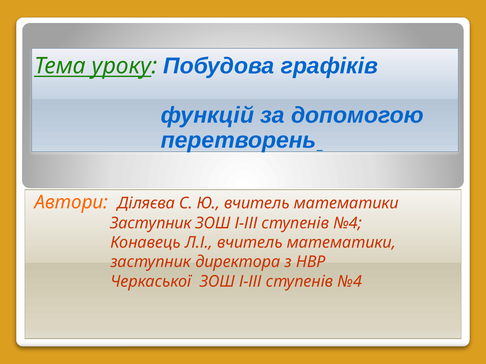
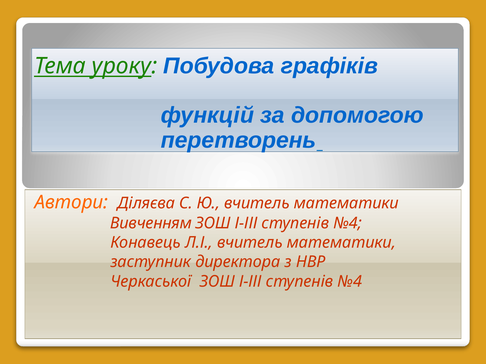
Заступник: Заступник -> Вивченням (151, 223)
